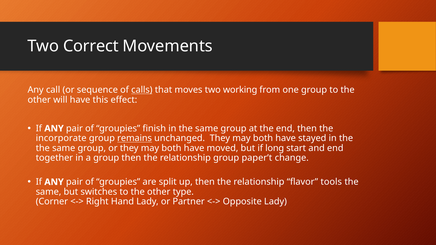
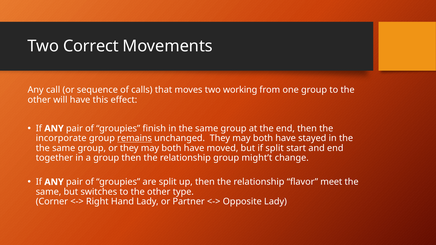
calls underline: present -> none (142, 90)
if long: long -> split (275, 148)
paper’t: paper’t -> might’t (257, 158)
tools: tools -> meet (331, 182)
